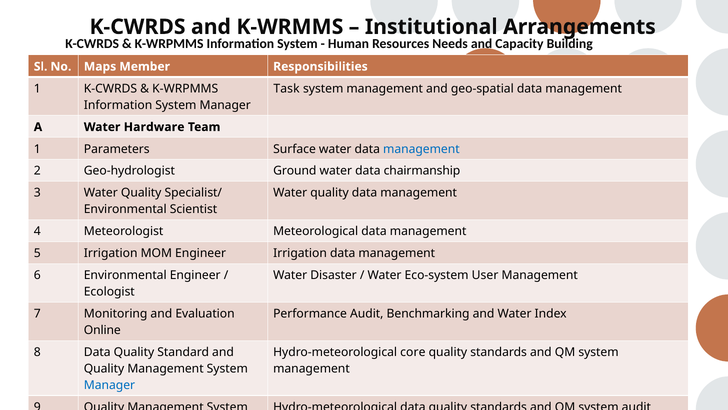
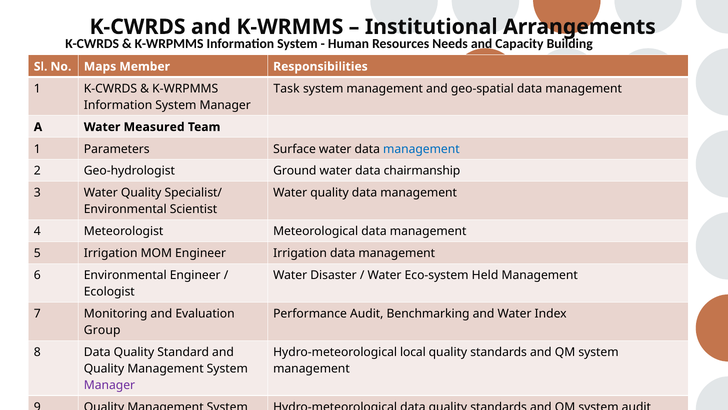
Hardware: Hardware -> Measured (154, 127)
User: User -> Held (485, 275)
Online: Online -> Group (102, 330)
core: core -> local (413, 352)
Manager colour: blue -> purple (109, 385)
